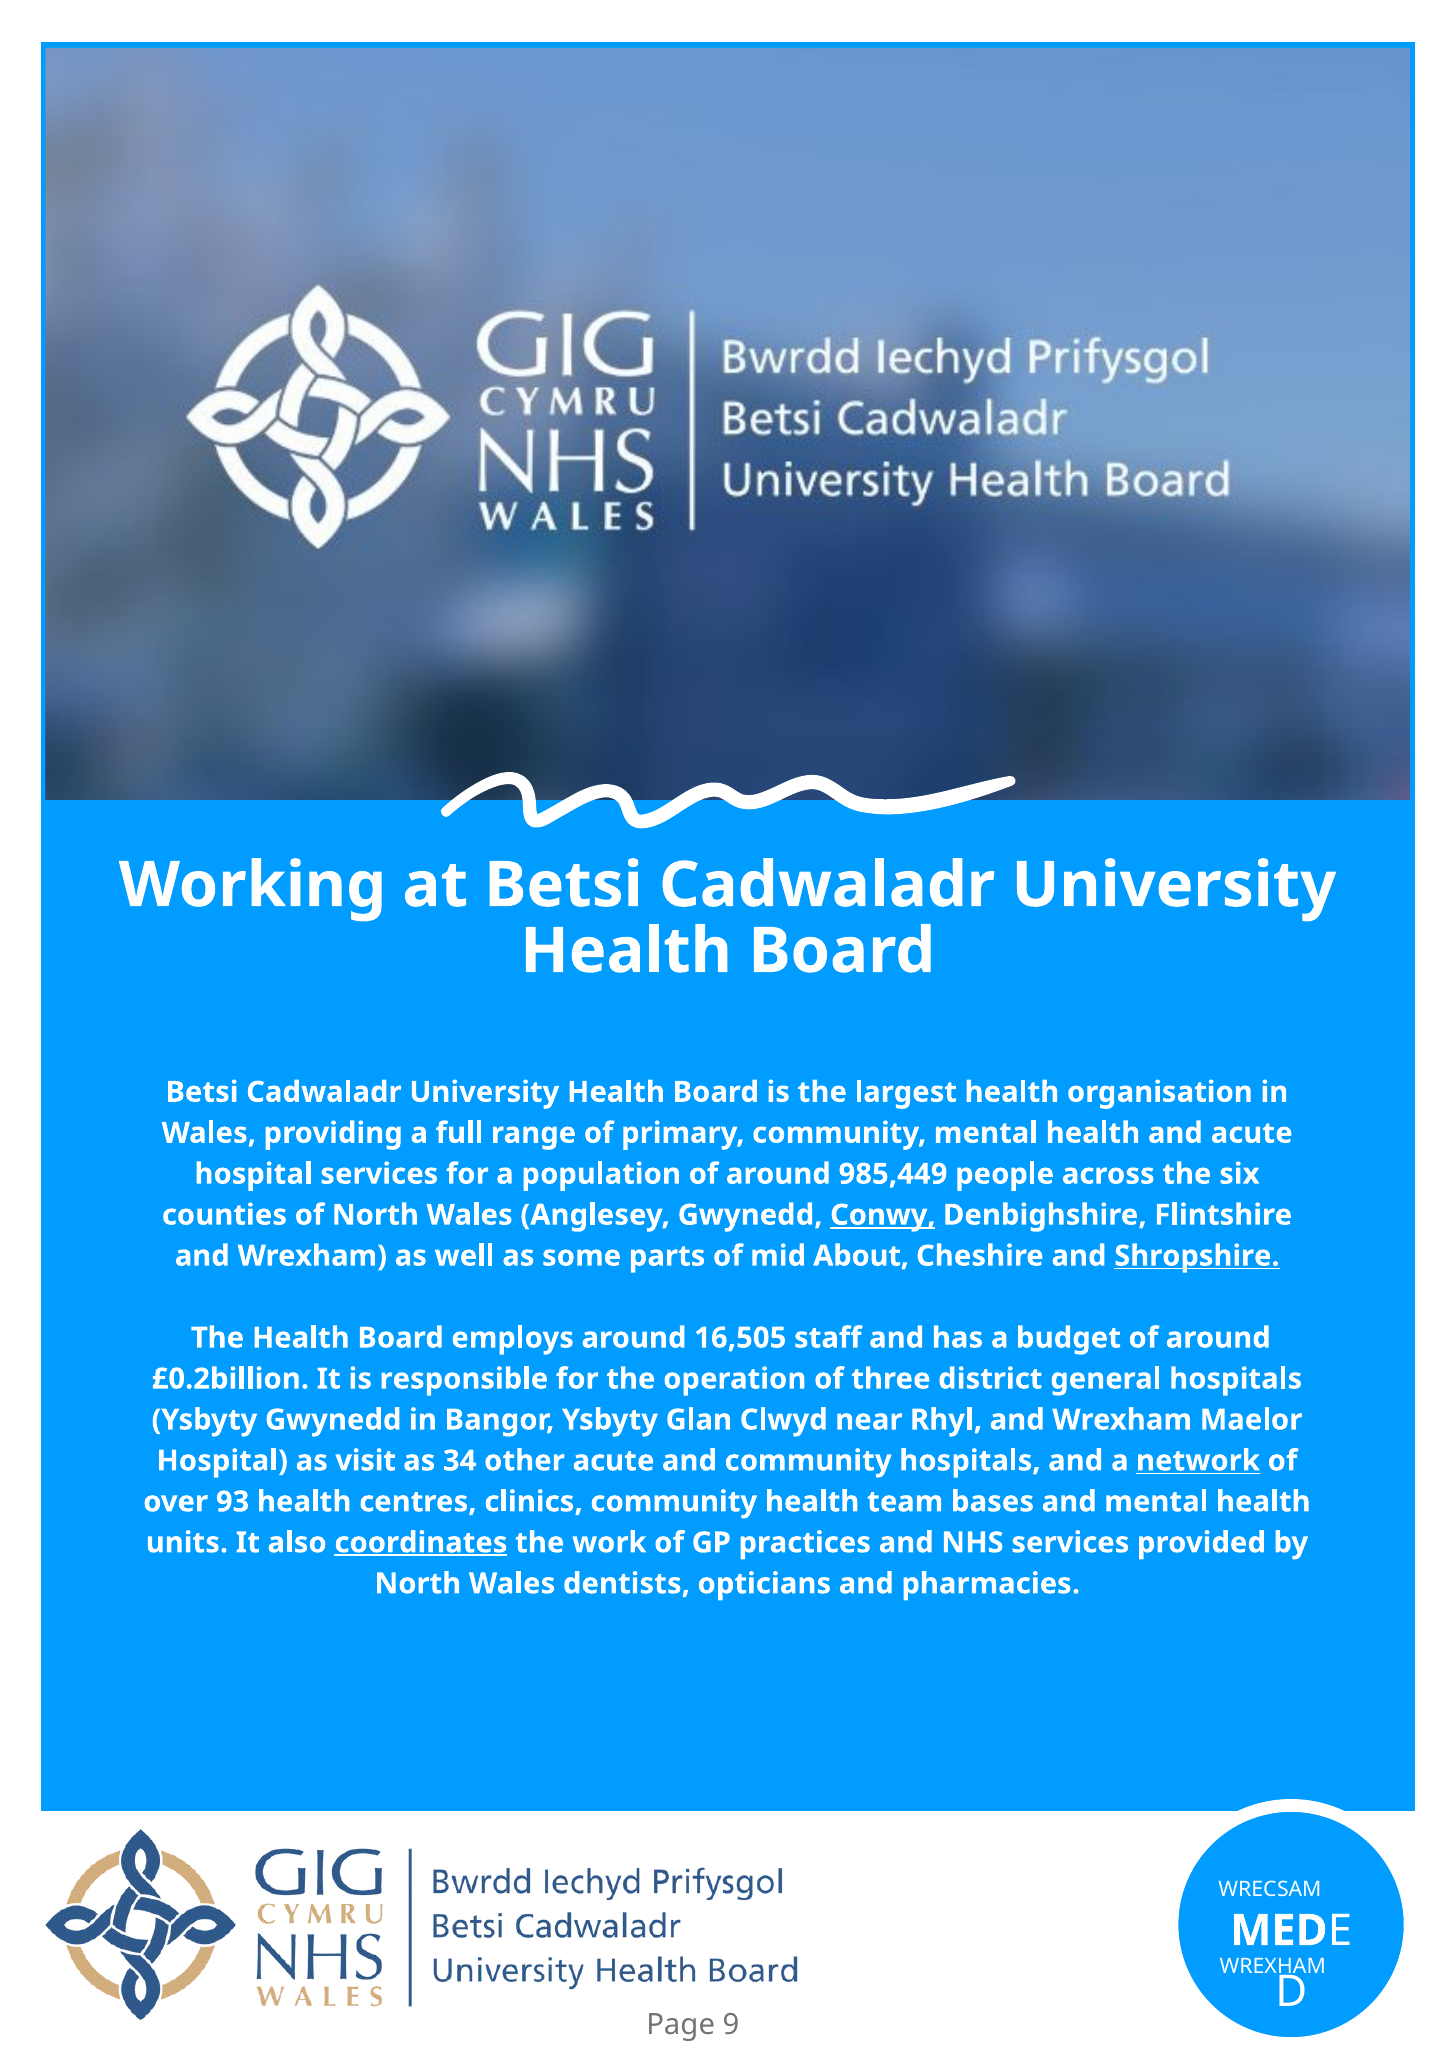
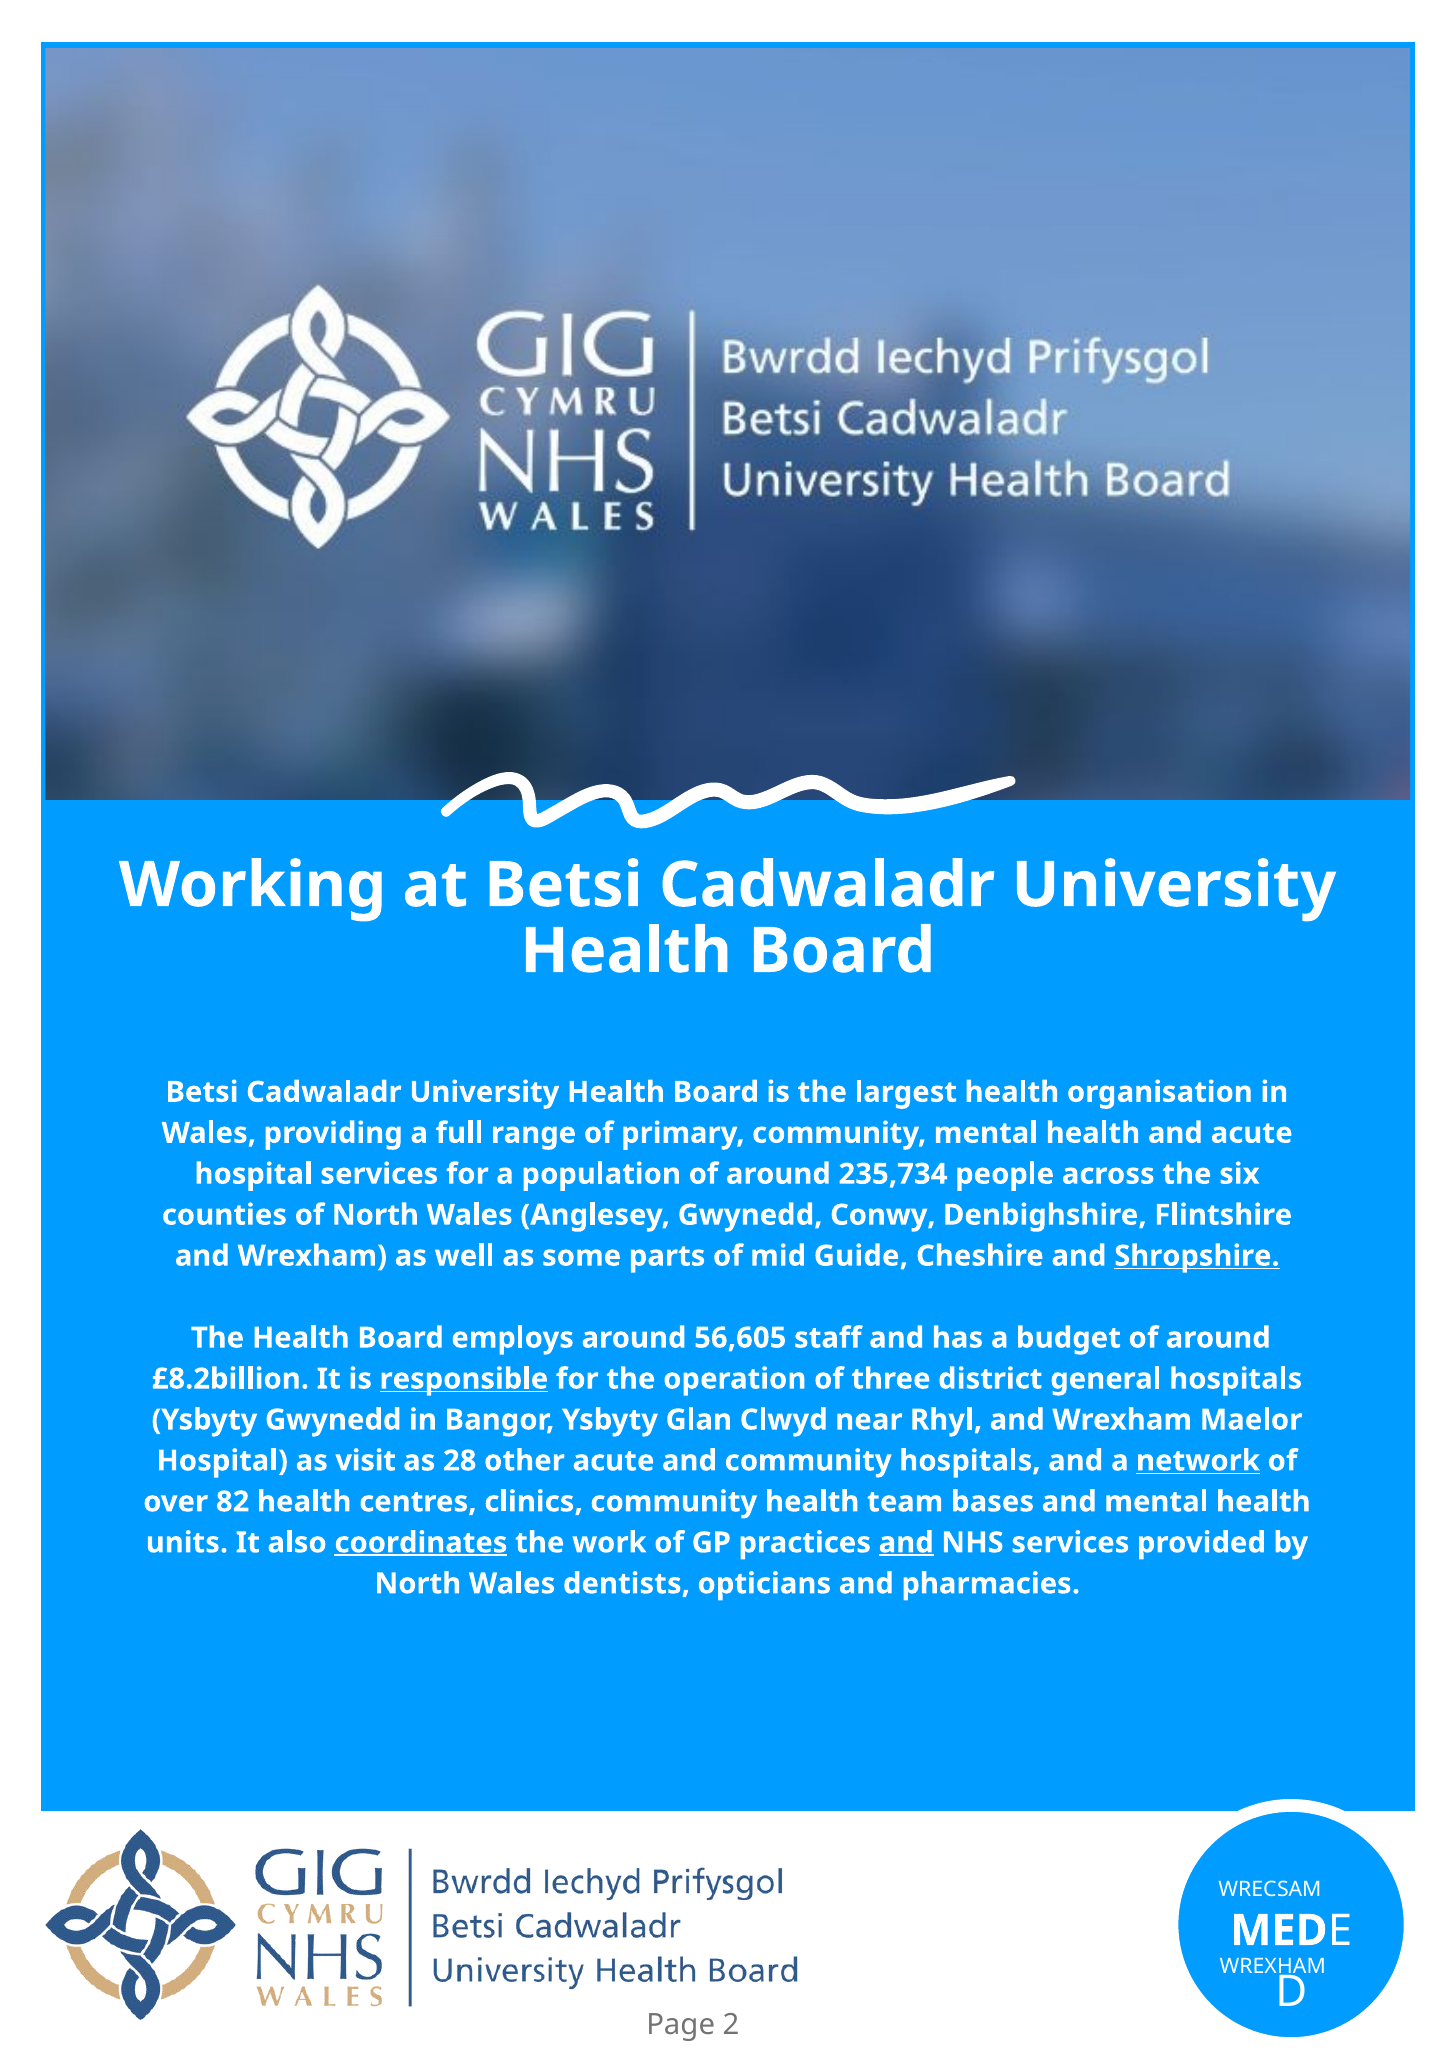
985,449: 985,449 -> 235,734 (893, 1174)
Conwy underline: present -> none (883, 1215)
About: About -> Guide (861, 1256)
16,505: 16,505 -> 56,605 (740, 1338)
£0.2billion: £0.2billion -> £8.2billion (230, 1379)
responsible underline: none -> present (464, 1379)
34: 34 -> 28 (460, 1461)
93: 93 -> 82 (233, 1502)
and underline: none -> present (906, 1543)
9: 9 -> 2 (731, 2024)
